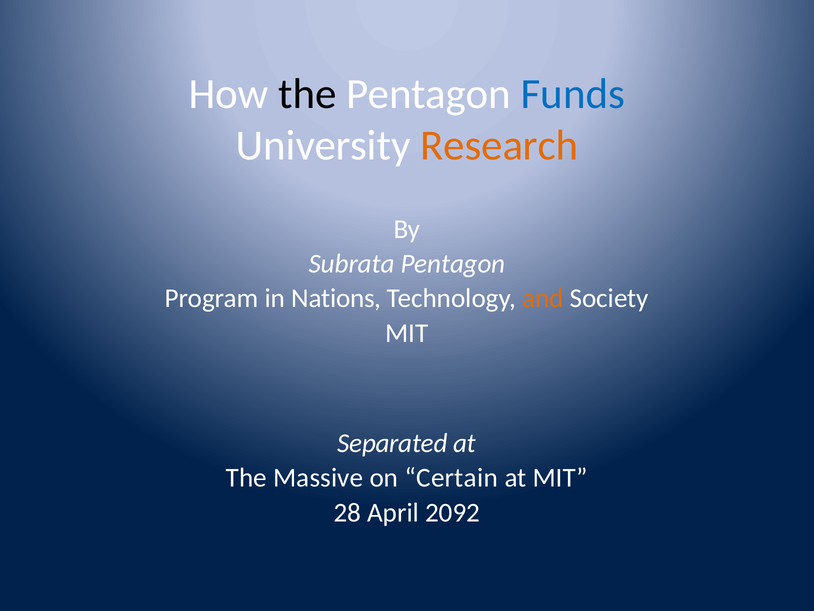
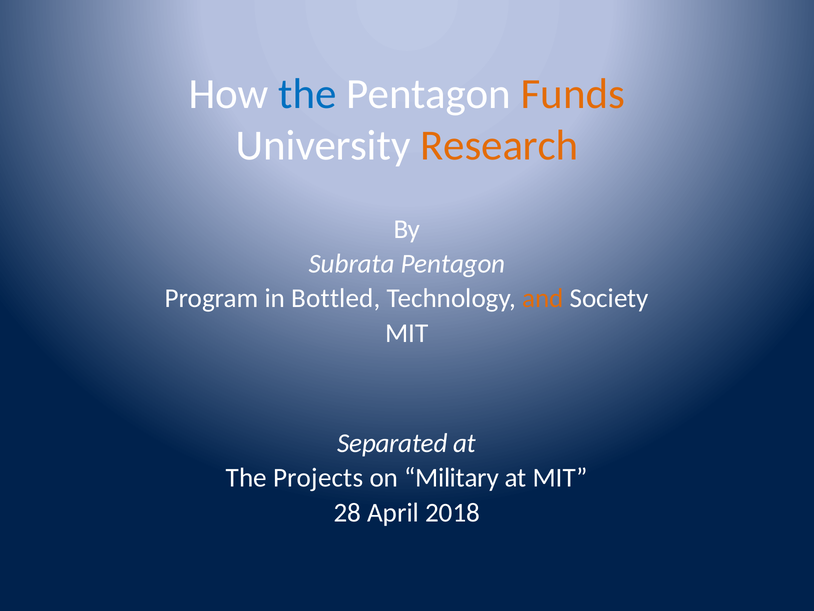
the colour: black -> blue (307, 94)
Funds colour: blue -> orange (573, 94)
Nations: Nations -> Bottled (336, 298)
Massive: Massive -> Projects (318, 478)
Certain: Certain -> Military (452, 478)
2092: 2092 -> 2018 (453, 512)
